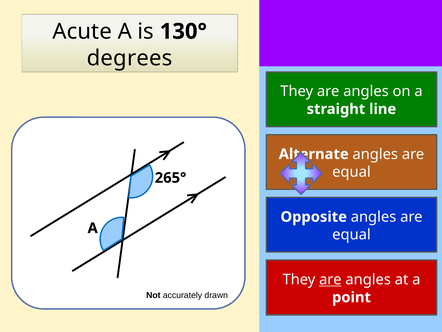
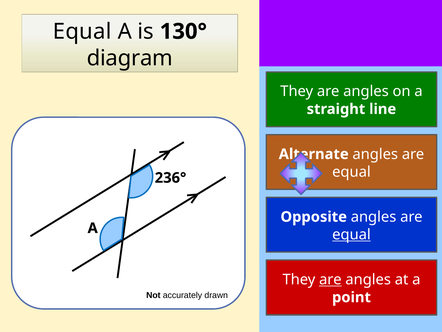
Acute: Acute -> Equal (82, 31)
degrees: degrees -> diagram (130, 58)
265°: 265° -> 236° (171, 178)
equal underline: none -> present (351, 234)
